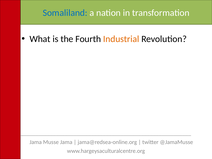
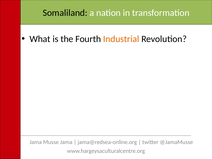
Somaliland colour: blue -> black (65, 13)
